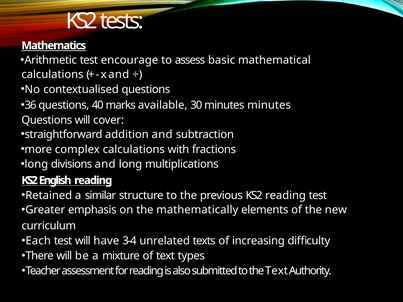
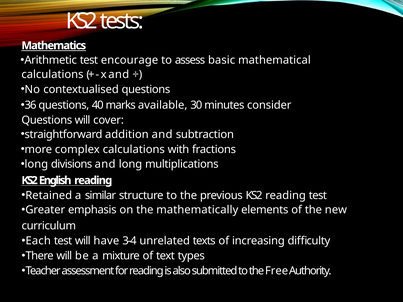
minutes minutes: minutes -> consider (269, 105)
the Text: Text -> Free (277, 271)
